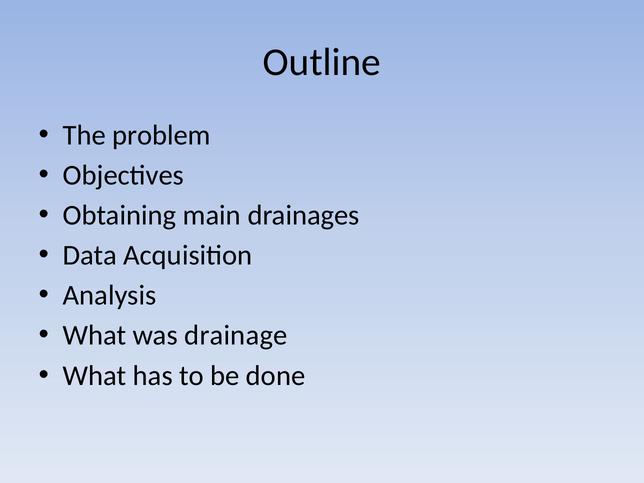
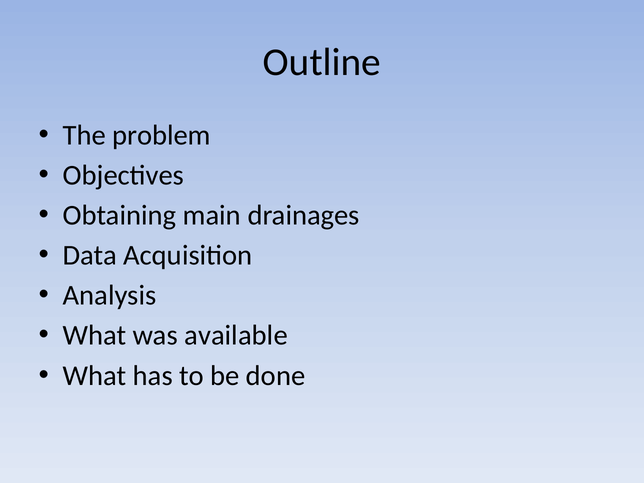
drainage: drainage -> available (236, 336)
